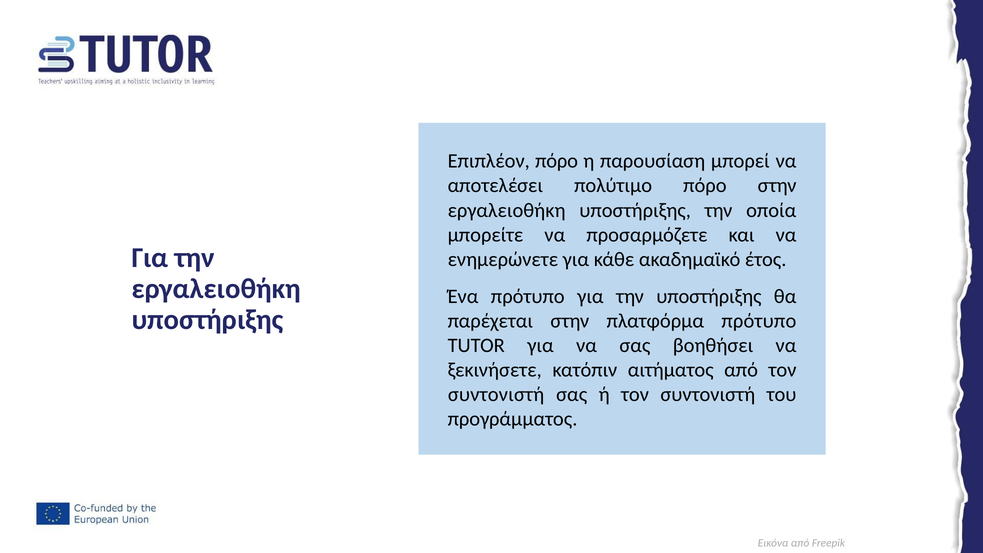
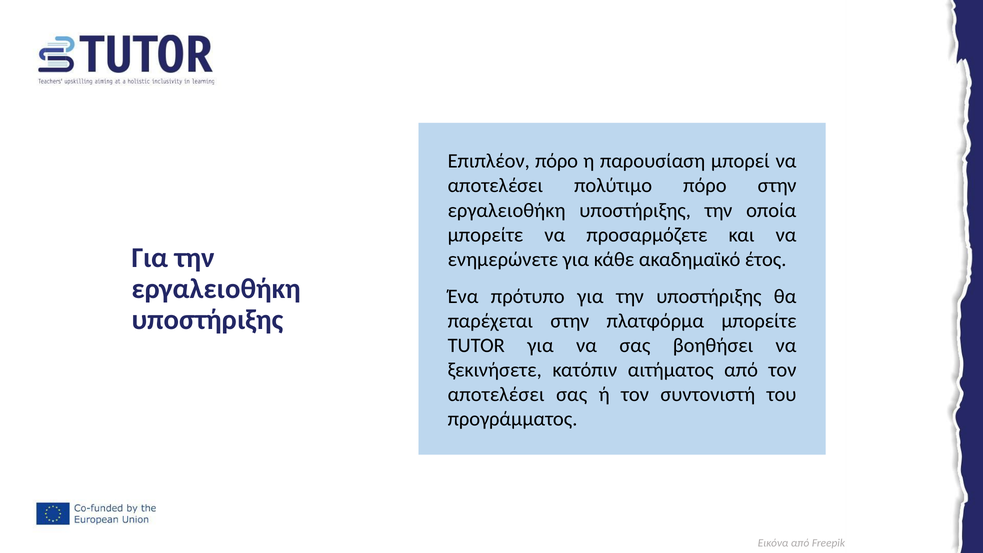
πλατφόρμα πρότυπο: πρότυπο -> μπορείτε (759, 321)
συντονιστή: συντονιστή -> αποτελέσει (496, 395)
